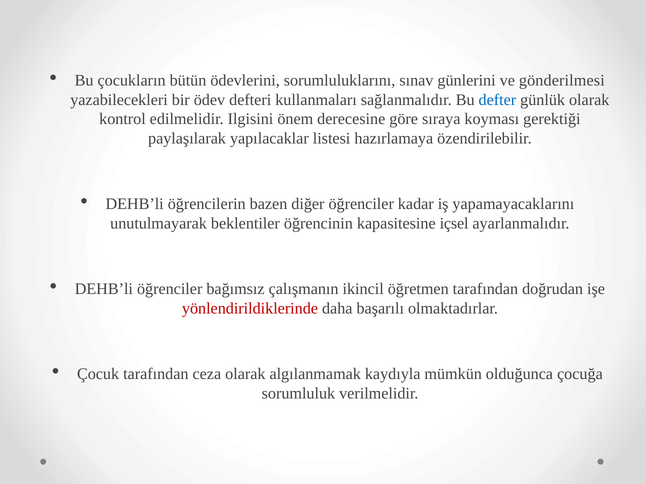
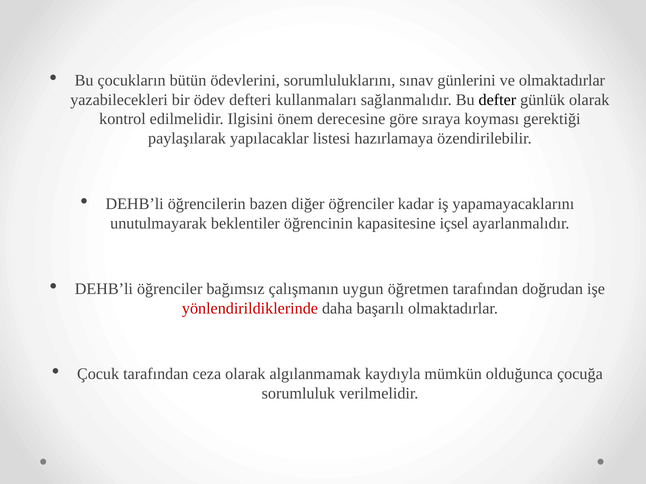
ve gönderilmesi: gönderilmesi -> olmaktadırlar (562, 80)
defter colour: blue -> black (497, 100)
ikincil: ikincil -> uygun (363, 289)
